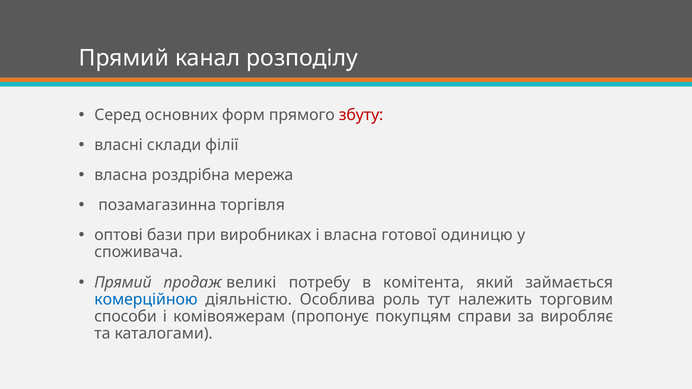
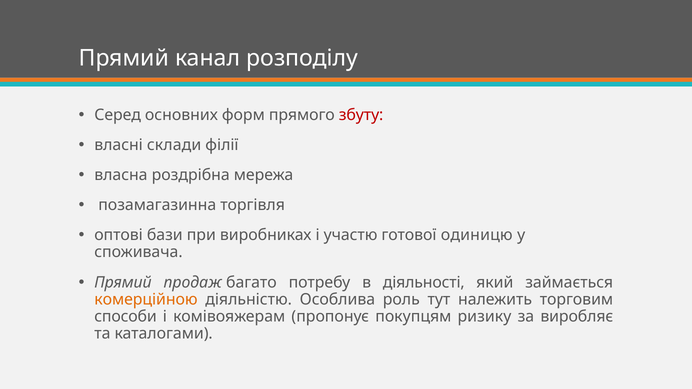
і власна: власна -> участю (351, 235)
великі: великі -> багато (251, 282)
комітента: комітента -> діяльності (424, 282)
комерційною colour: blue -> orange (146, 300)
справи: справи -> ризику (484, 317)
